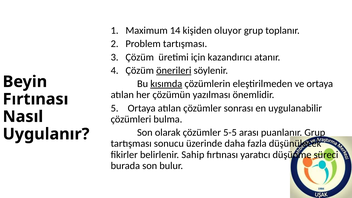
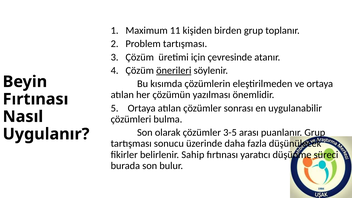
14: 14 -> 11 (175, 31)
oluyor: oluyor -> birden (228, 31)
kazandırıcı: kazandırıcı -> çevresinde (230, 57)
kısımda underline: present -> none (166, 84)
5-5: 5-5 -> 3-5 (230, 133)
